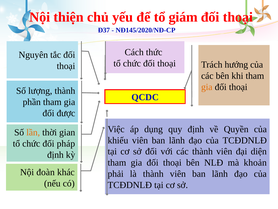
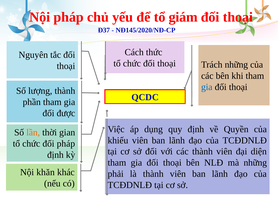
Nội thiện: thiện -> pháp (69, 17)
Trách hướng: hướng -> những (236, 65)
gia colour: orange -> blue (207, 87)
mà khoản: khoản -> những (255, 162)
đoàn: đoàn -> khăn (46, 172)
